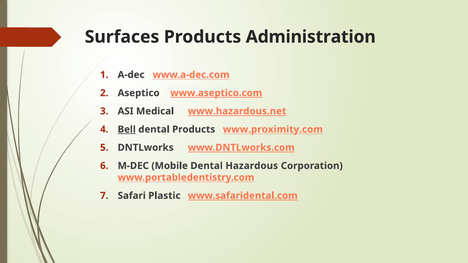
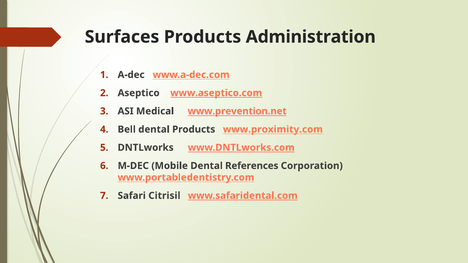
www.hazardous.net: www.hazardous.net -> www.prevention.net (237, 111)
Bell underline: present -> none (127, 129)
Hazardous: Hazardous -> References (252, 166)
Plastic: Plastic -> Citrisil (164, 196)
